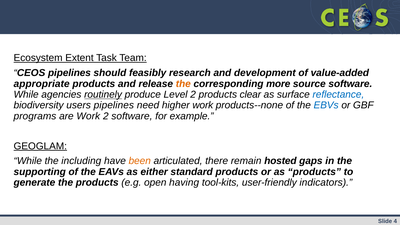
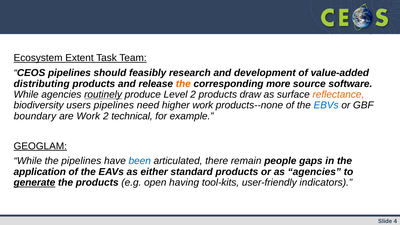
appropriate: appropriate -> distributing (42, 84)
clear: clear -> draw (250, 95)
reflectance colour: blue -> orange (338, 95)
programs: programs -> boundary (35, 116)
2 software: software -> technical (132, 116)
the including: including -> pipelines (81, 161)
been colour: orange -> blue (140, 161)
hosted: hosted -> people (280, 161)
supporting: supporting -> application (40, 172)
as products: products -> agencies (314, 172)
generate underline: none -> present (34, 183)
